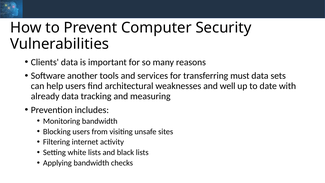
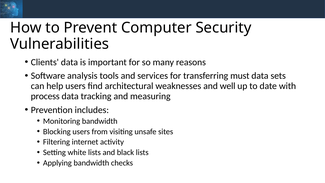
another: another -> analysis (82, 76)
already: already -> process (45, 96)
